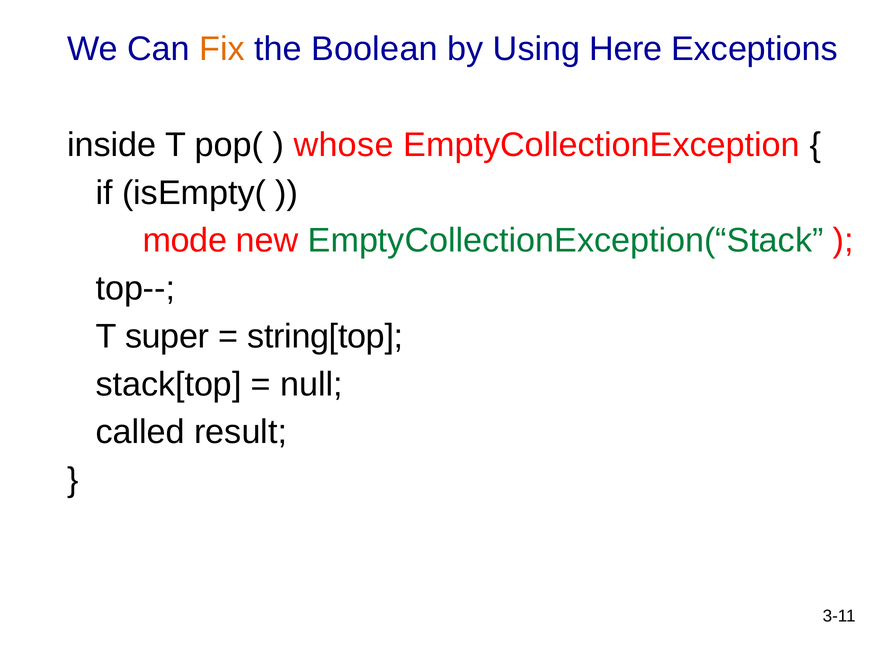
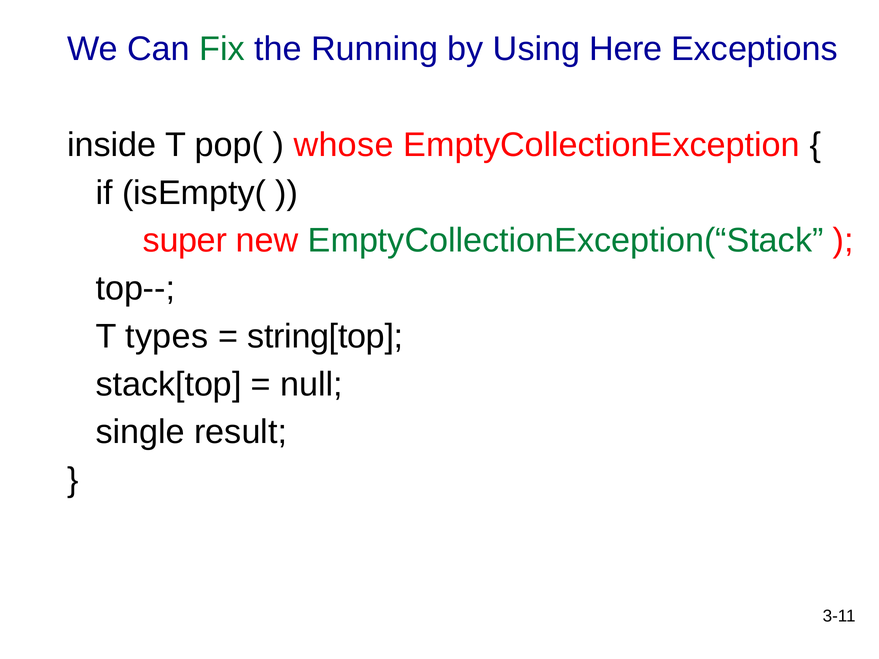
Fix colour: orange -> green (222, 49)
Boolean: Boolean -> Running (375, 49)
mode: mode -> super (185, 241)
super: super -> types (167, 337)
called: called -> single (140, 432)
